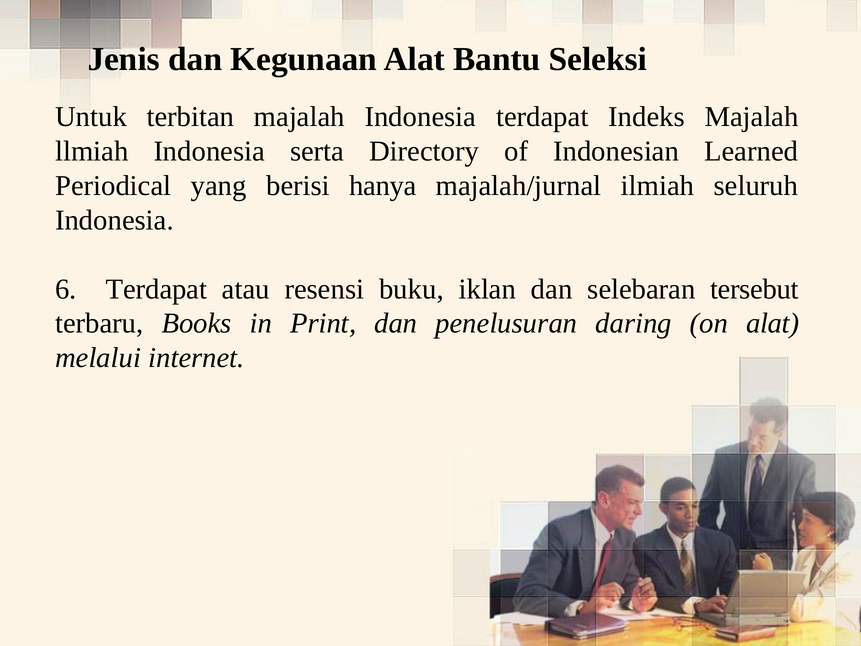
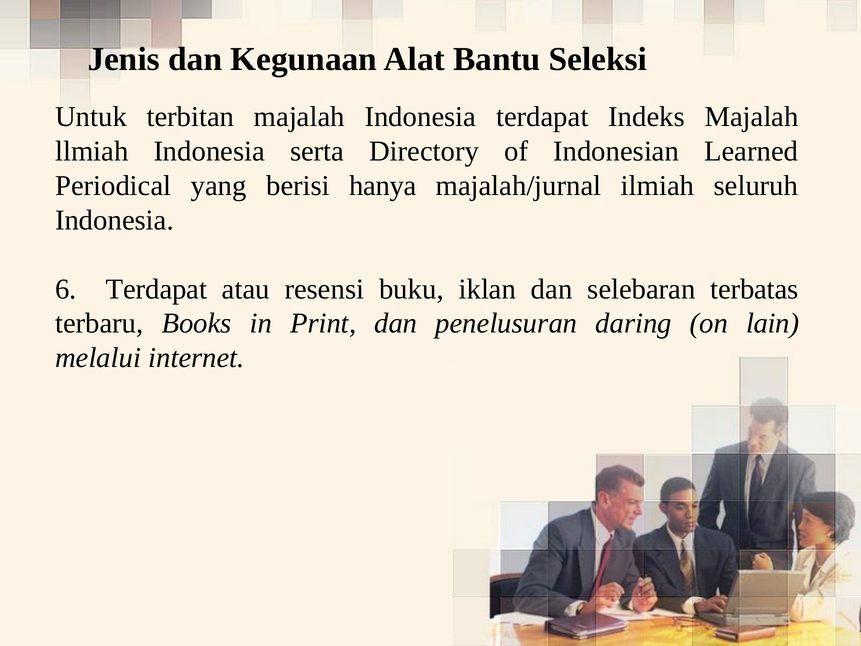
tersebut: tersebut -> terbatas (754, 289)
on alat: alat -> lain (773, 323)
